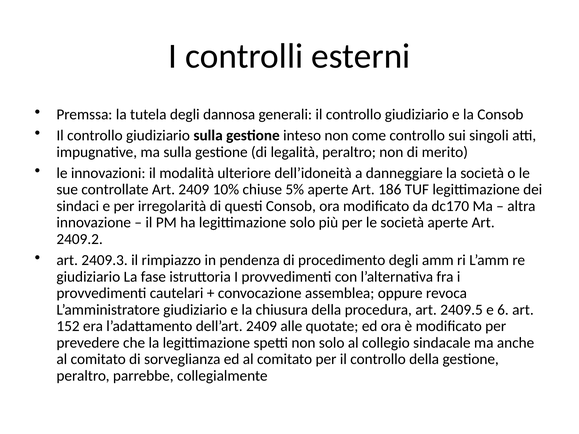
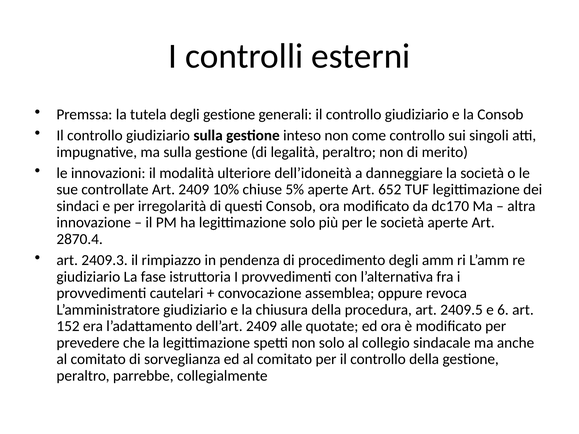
degli dannosa: dannosa -> gestione (229, 114)
186: 186 -> 652 (390, 190)
2409.2: 2409.2 -> 2870.4 (80, 239)
